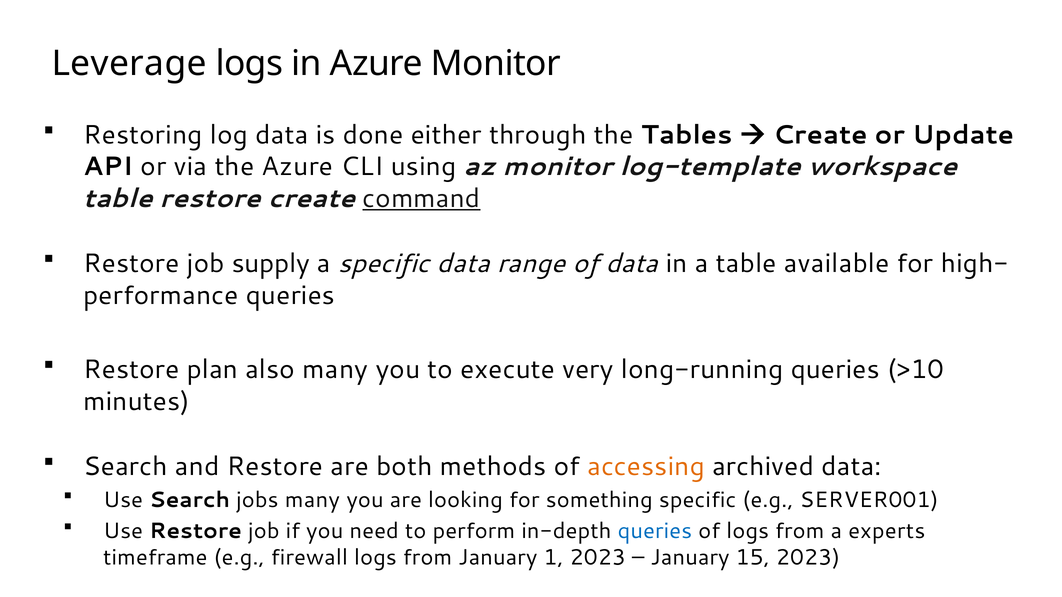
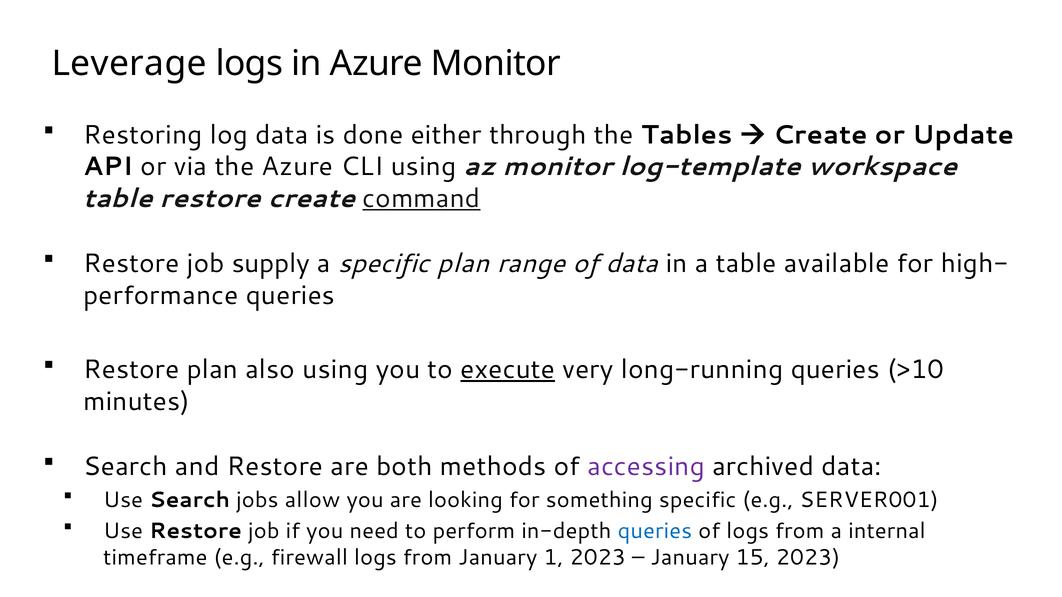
specific data: data -> plan (463, 264)
also many: many -> using (335, 370)
execute underline: none -> present (508, 370)
accessing colour: orange -> purple (646, 467)
jobs many: many -> allow (312, 500)
experts: experts -> internal (887, 531)
